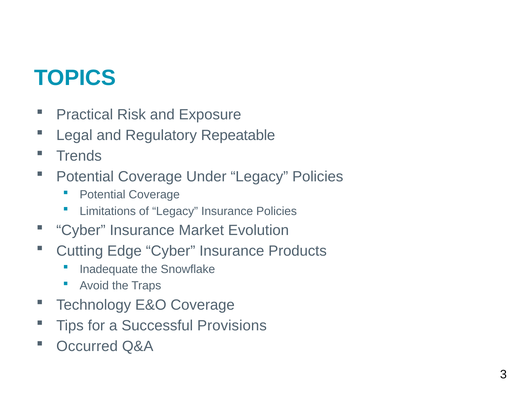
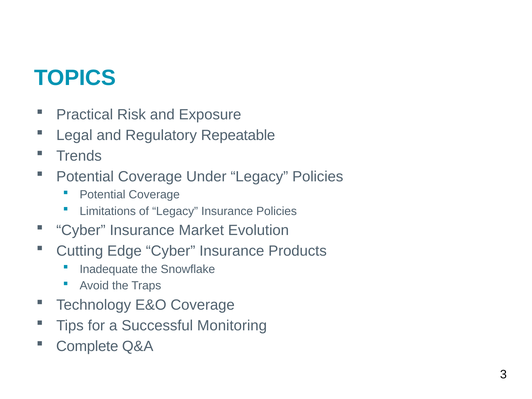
Provisions: Provisions -> Monitoring (232, 326)
Occurred: Occurred -> Complete (87, 346)
